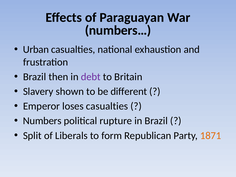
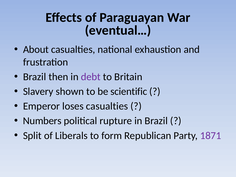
numbers…: numbers… -> eventual… (118, 30)
Urban: Urban -> About (36, 50)
different: different -> scientific (129, 91)
1871 colour: orange -> purple (211, 136)
